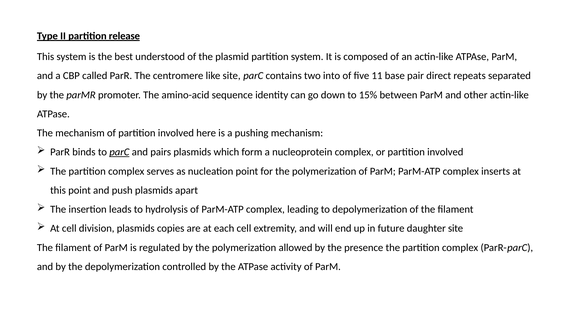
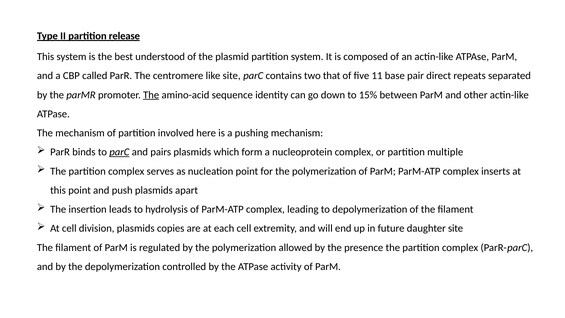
into: into -> that (332, 76)
The underline: none -> present (151, 95)
or partition involved: involved -> multiple (445, 152)
